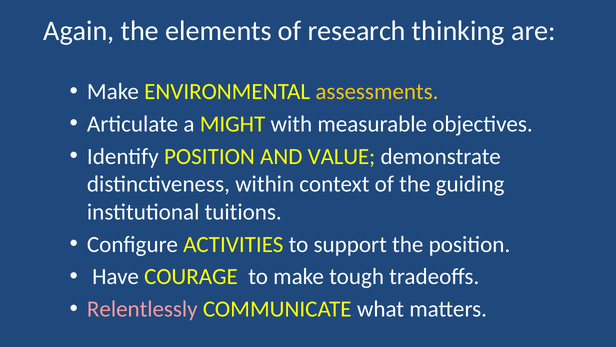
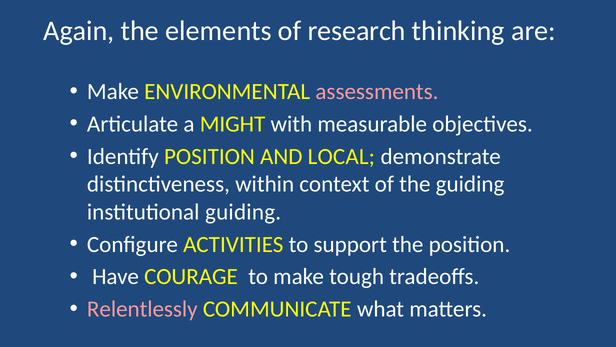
assessments colour: yellow -> pink (377, 92)
VALUE: VALUE -> LOCAL (341, 156)
institutional tuitions: tuitions -> guiding (243, 212)
